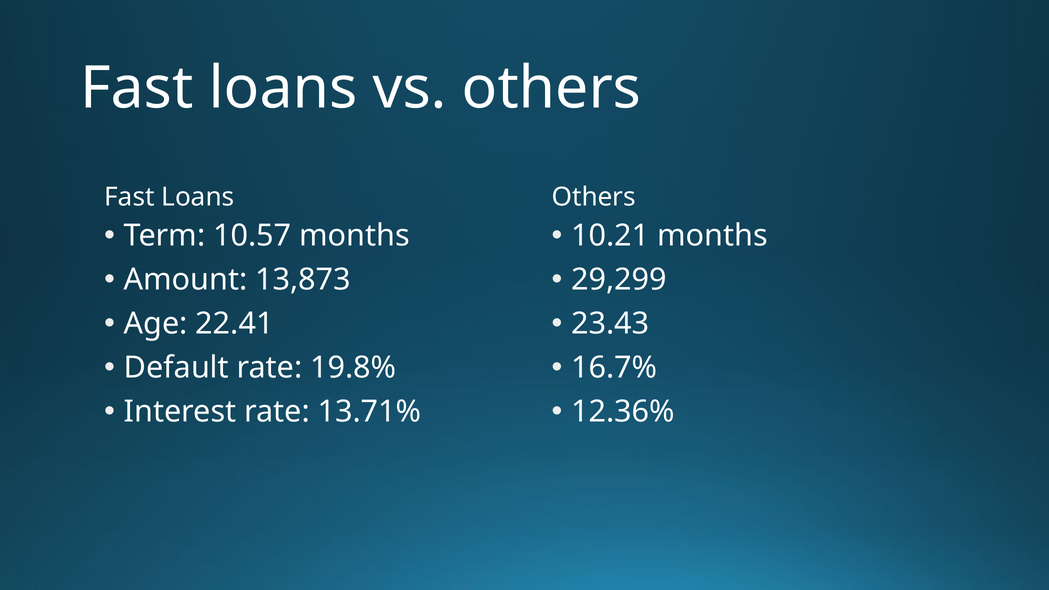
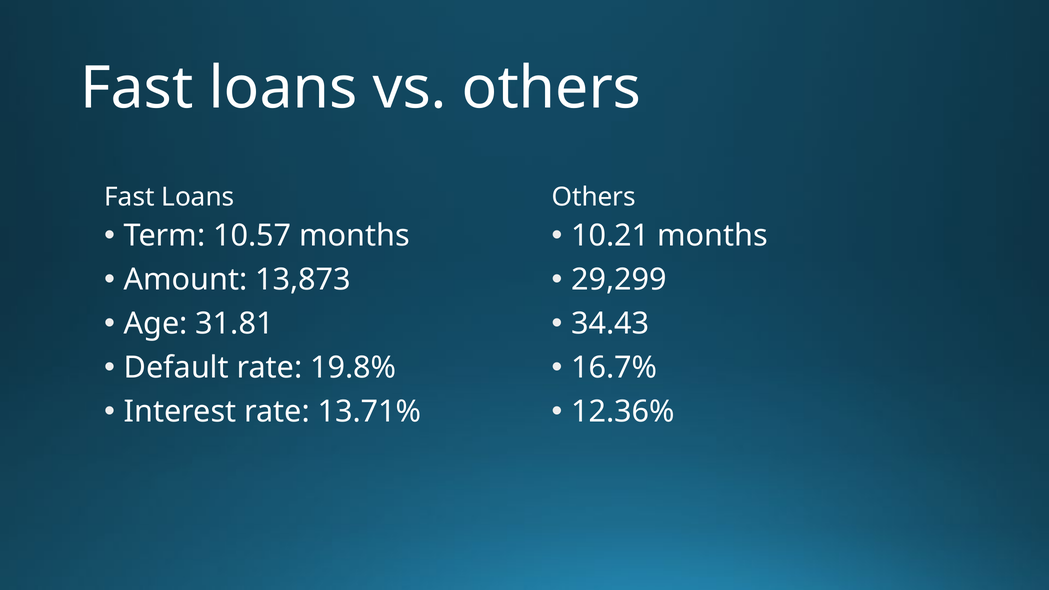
22.41: 22.41 -> 31.81 (234, 324)
23.43: 23.43 -> 34.43 (610, 324)
